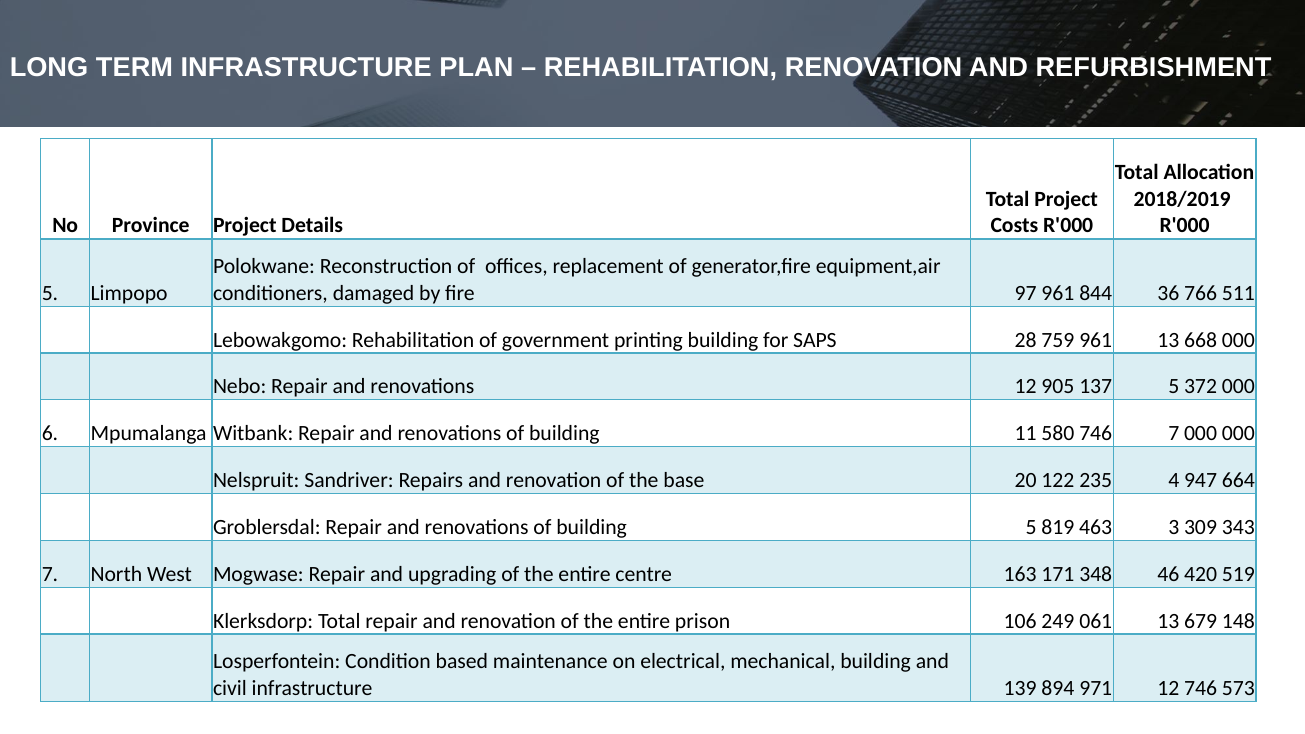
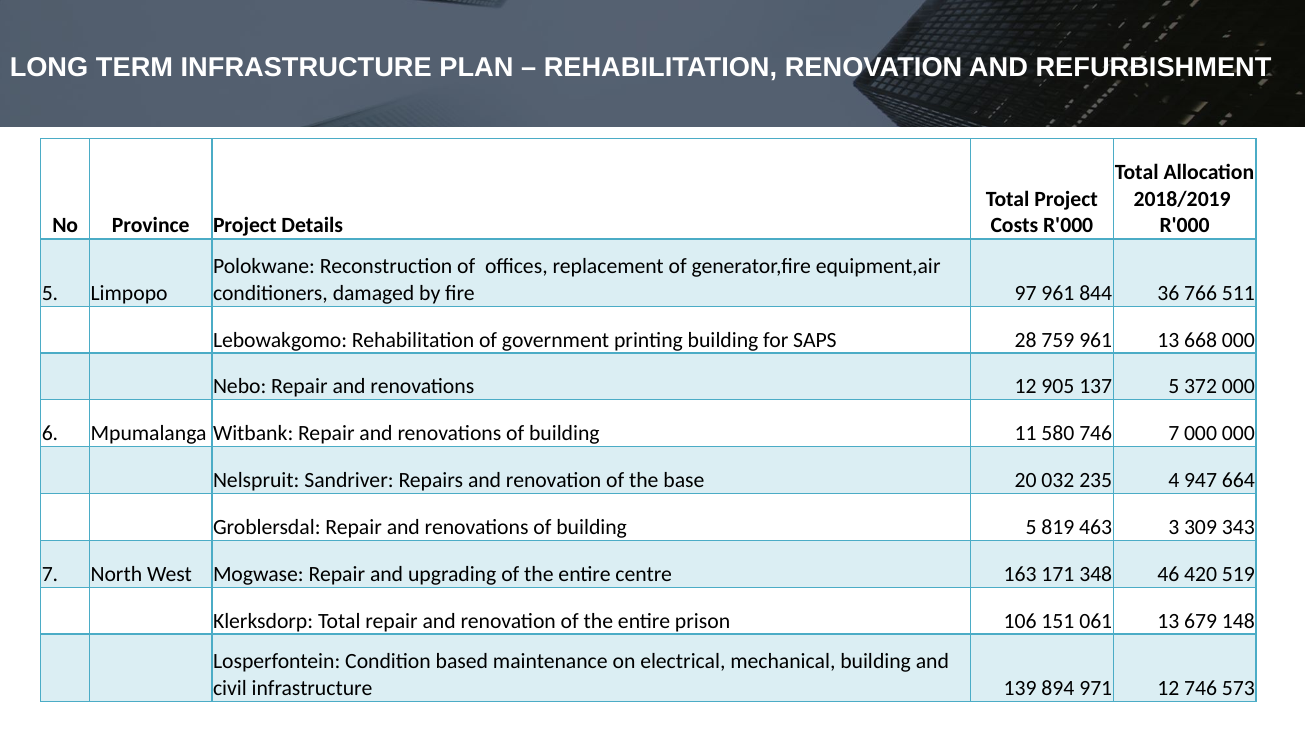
122: 122 -> 032 (1058, 481)
249: 249 -> 151 (1058, 621)
